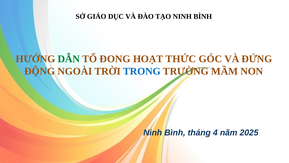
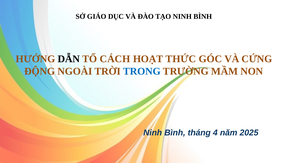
DẪN colour: green -> black (69, 59)
ĐONG: ĐONG -> CÁCH (115, 59)
ĐỨNG: ĐỨNG -> CỨNG (257, 59)
